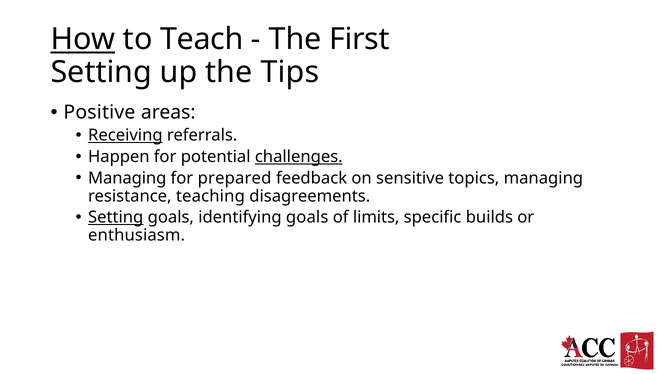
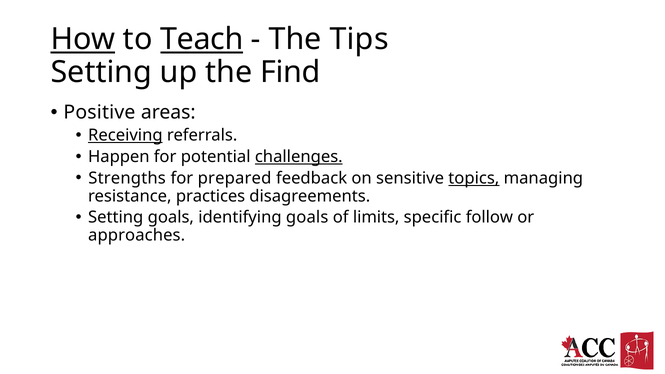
Teach underline: none -> present (202, 39)
First: First -> Tips (359, 39)
Tips: Tips -> Find (290, 72)
Managing: Managing -> Strengths (127, 178)
topics underline: none -> present (474, 178)
teaching: teaching -> practices (211, 196)
Setting underline: present -> none (116, 218)
builds: builds -> follow (489, 218)
enthusiasm: enthusiasm -> approaches (137, 235)
